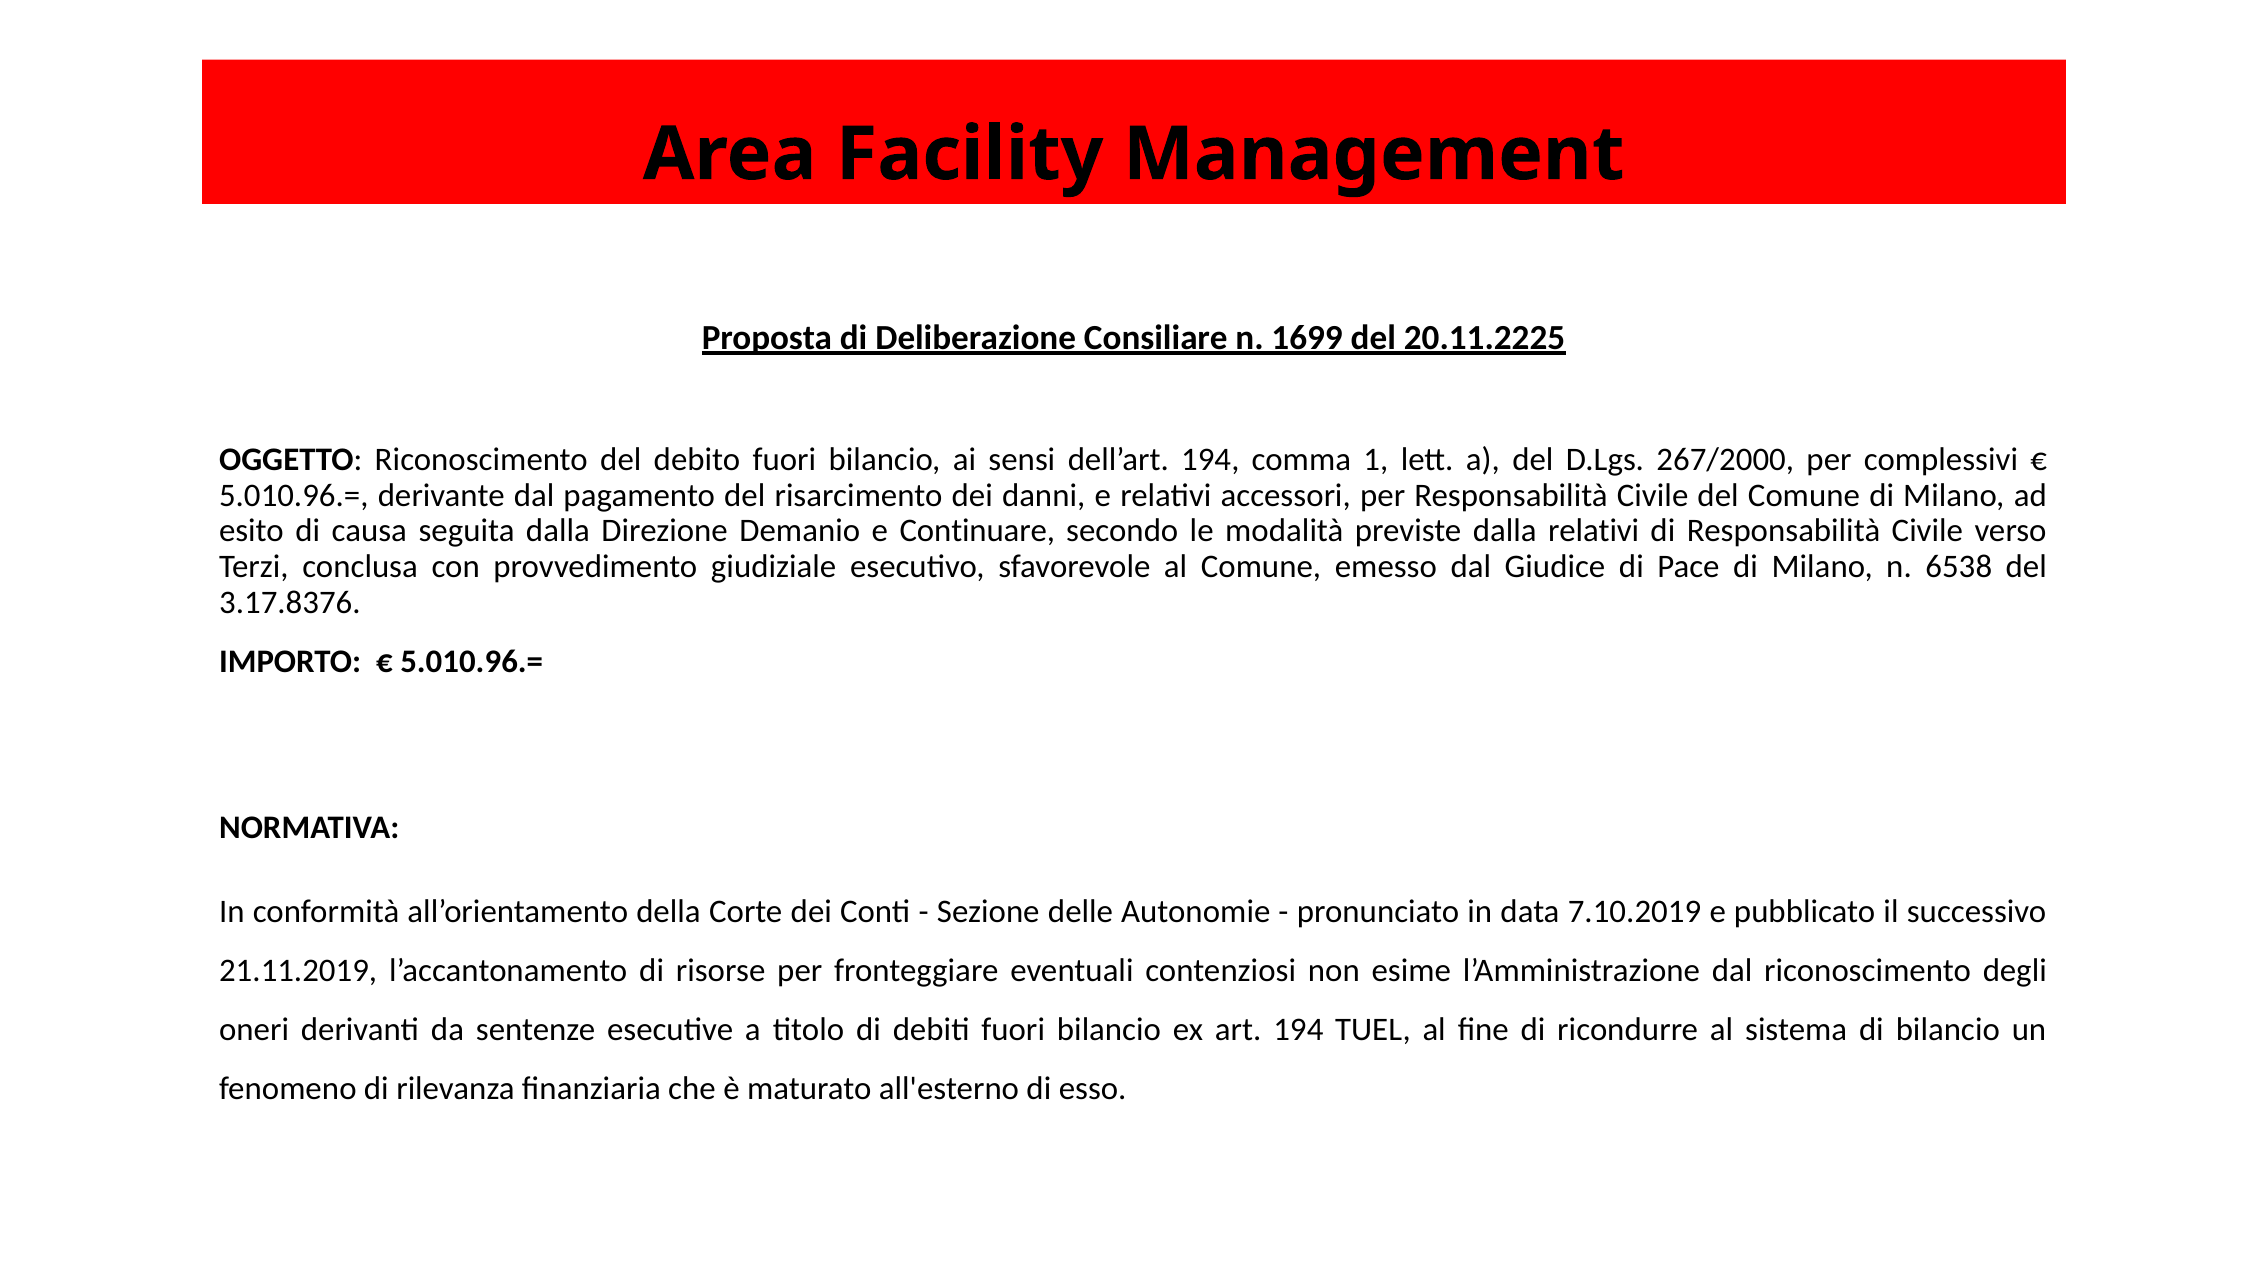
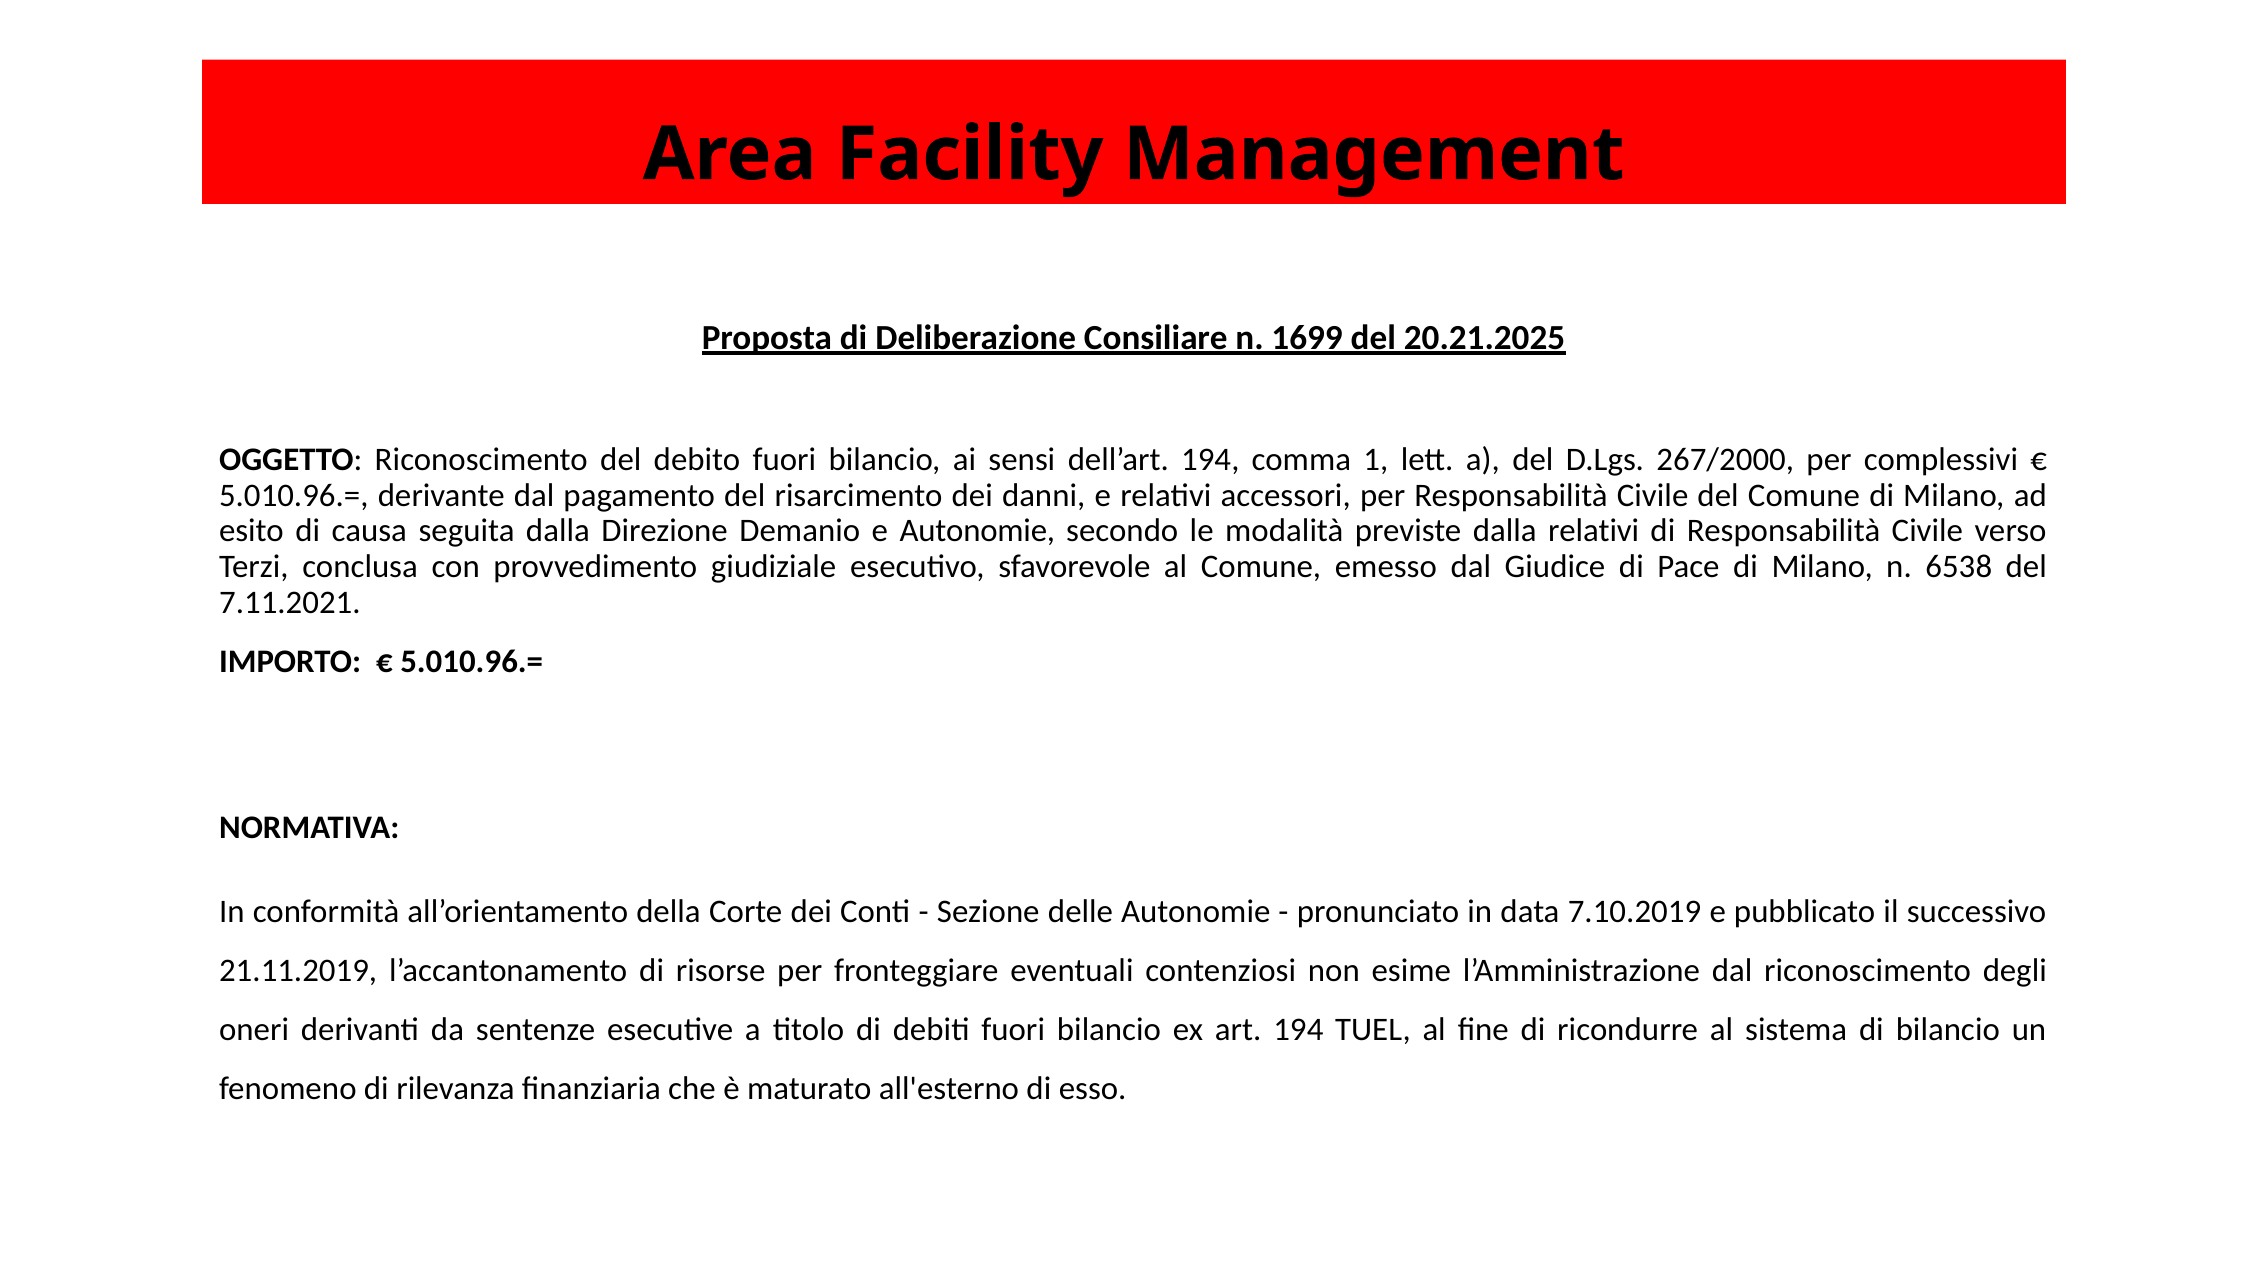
20.11.2225: 20.11.2225 -> 20.21.2025 (1485, 338)
e Continuare: Continuare -> Autonomie (977, 531)
3.17.8376: 3.17.8376 -> 7.11.2021 (290, 602)
